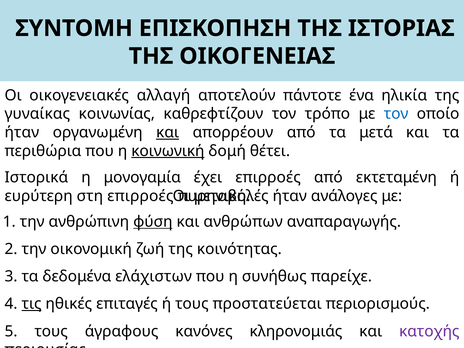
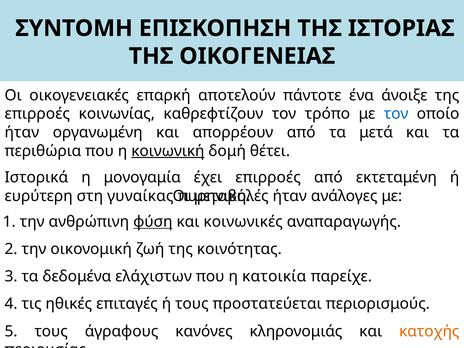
αλλαγή: αλλαγή -> επαρκή (164, 95)
ηλικία: ηλικία -> άνοιξε (404, 95)
γυναίκας: γυναίκας -> επιρροές (37, 114)
και underline: present -> none (168, 132)
στη επιρροές: επιρροές -> γυναίκας (140, 196)
ανθρώπων: ανθρώπων -> κοινωνικές (243, 222)
συνήθως: συνήθως -> κατοικία (274, 276)
τις underline: present -> none (32, 304)
κατοχής colour: purple -> orange (429, 331)
